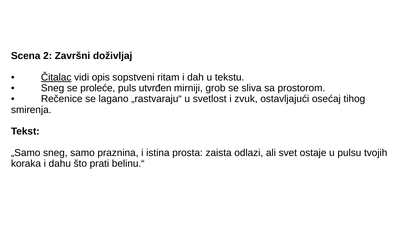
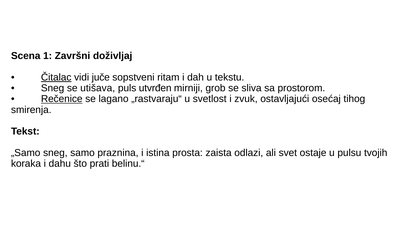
2: 2 -> 1 (48, 56)
opis: opis -> juče (101, 77)
proleće: proleće -> utišava (98, 88)
Rečenice underline: none -> present (62, 99)
